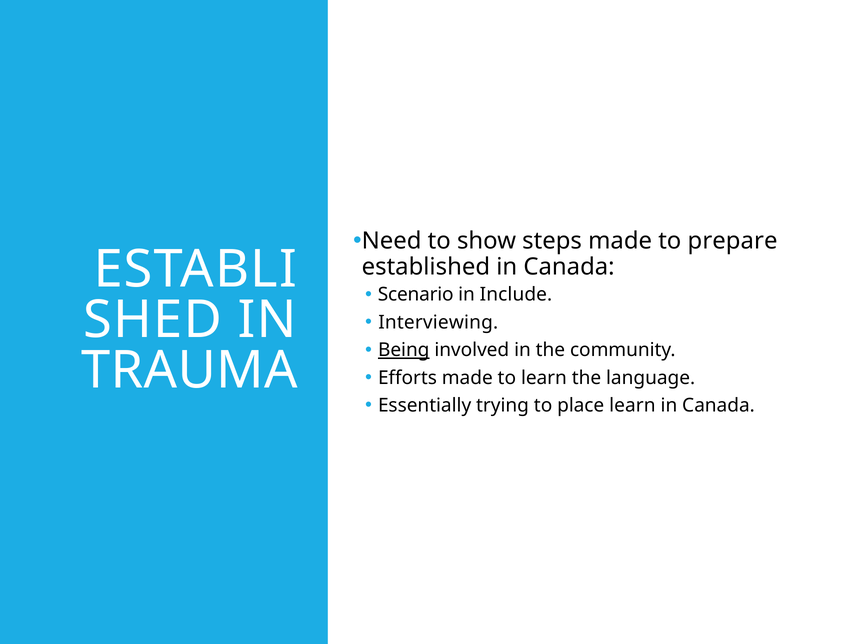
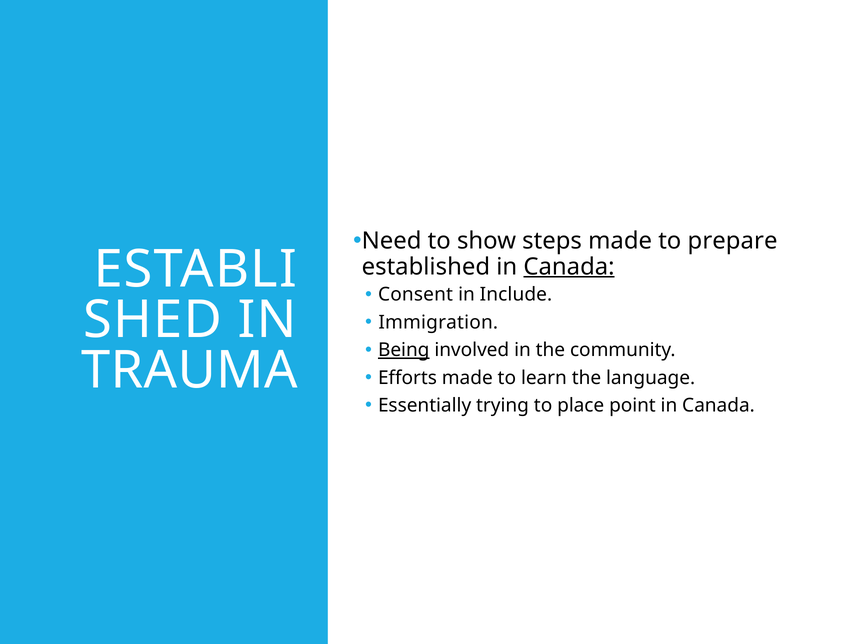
Canada underline: none -> present (569, 267)
Scenario: Scenario -> Consent (416, 295)
Interviewing: Interviewing -> Immigration (438, 322)
place learn: learn -> point (632, 406)
